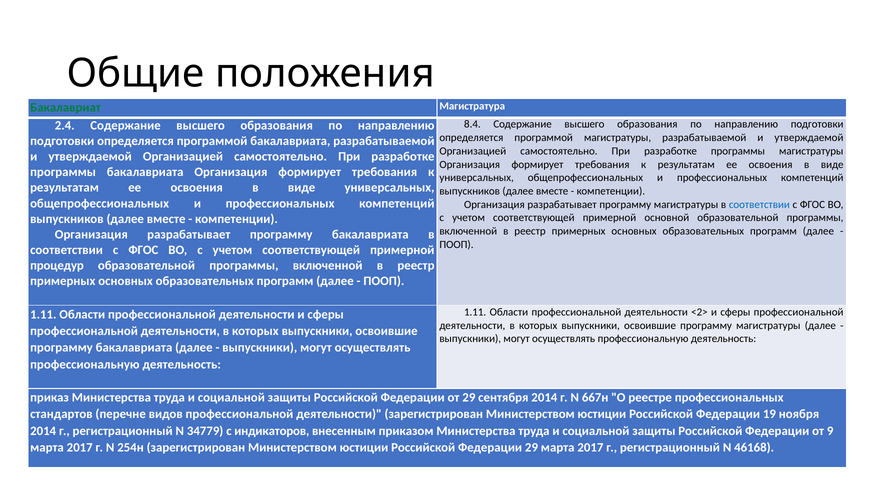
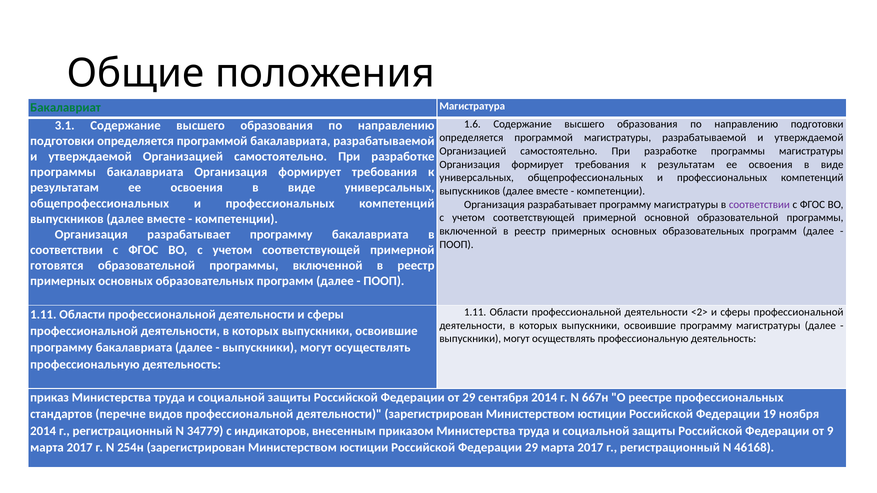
8.4: 8.4 -> 1.6 (472, 124)
2.4: 2.4 -> 3.1 (65, 126)
соответствии colour: blue -> purple (759, 205)
процедур: процедур -> готовятся (57, 266)
